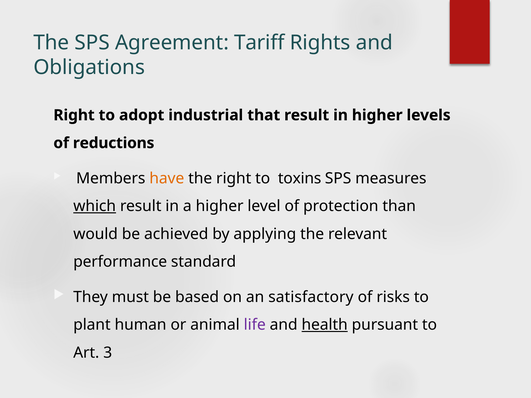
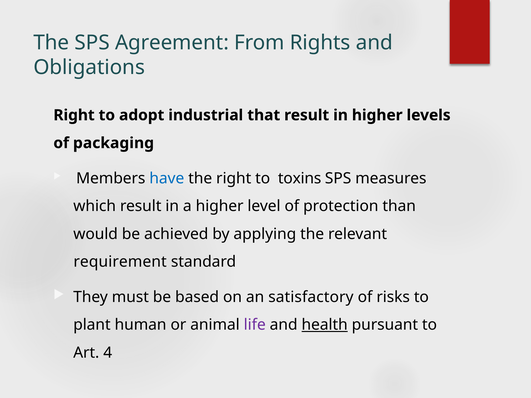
Tariff: Tariff -> From (259, 43)
reductions: reductions -> packaging (114, 143)
have colour: orange -> blue (167, 178)
which underline: present -> none (95, 206)
performance: performance -> requirement (120, 262)
3: 3 -> 4 (108, 353)
